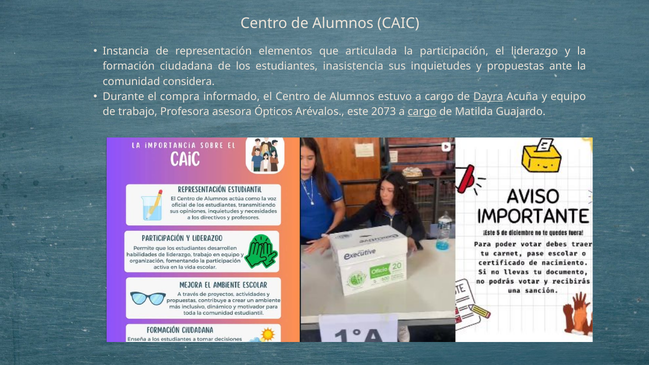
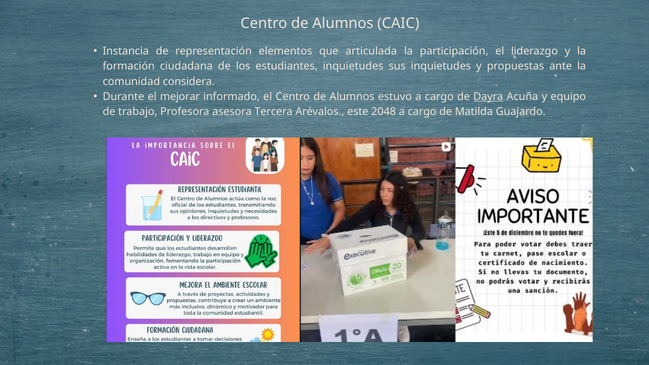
estudiantes inasistencia: inasistencia -> inquietudes (353, 66)
compra: compra -> mejorar (180, 97)
Ópticos: Ópticos -> Tercera (274, 112)
2073: 2073 -> 2048 (384, 112)
cargo underline: present -> none (422, 112)
